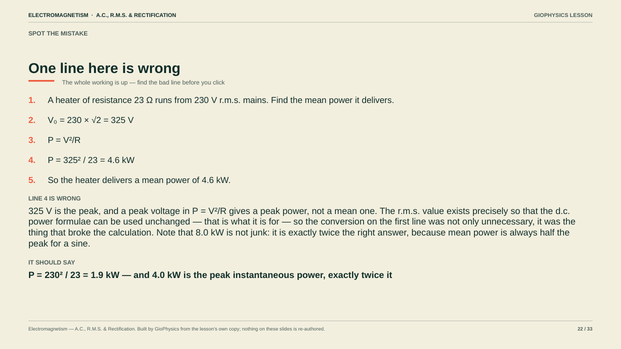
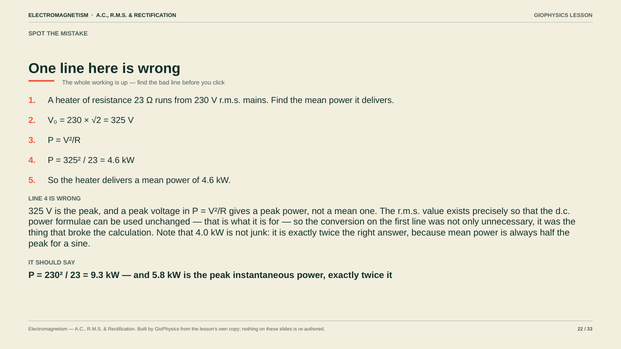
8.0: 8.0 -> 4.0 (202, 233)
1.9: 1.9 -> 9.3 (97, 275)
4.0: 4.0 -> 5.8 (159, 275)
